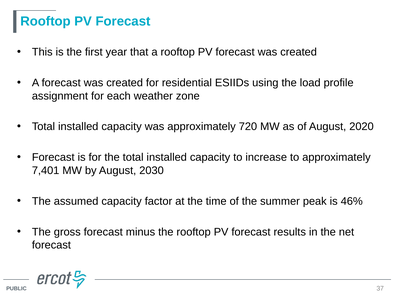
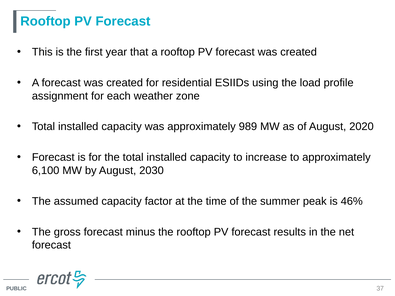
720: 720 -> 989 (248, 127)
7,401: 7,401 -> 6,100 (46, 171)
